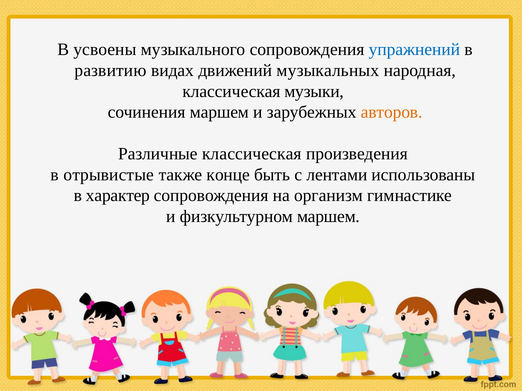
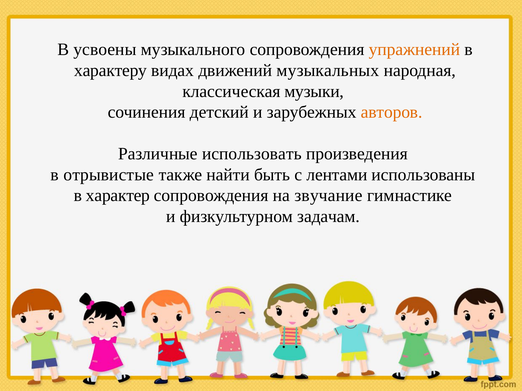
упражнений colour: blue -> orange (414, 50)
развитию: развитию -> характеру (111, 71)
сочинения маршем: маршем -> детский (219, 112)
Различные классическая: классическая -> использовать (252, 154)
конце: конце -> найти (228, 175)
организм: организм -> звучание (328, 196)
физкультурном маршем: маршем -> задачам (328, 217)
